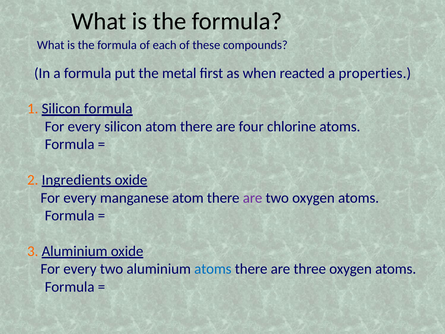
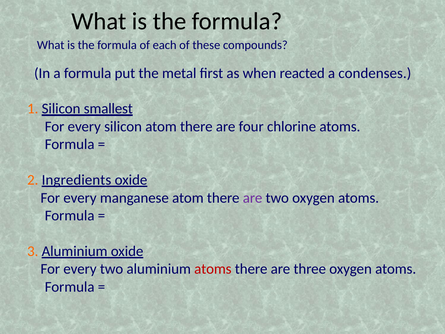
properties: properties -> condenses (375, 73)
Silicon formula: formula -> smallest (108, 109)
atoms colour: blue -> red (213, 269)
